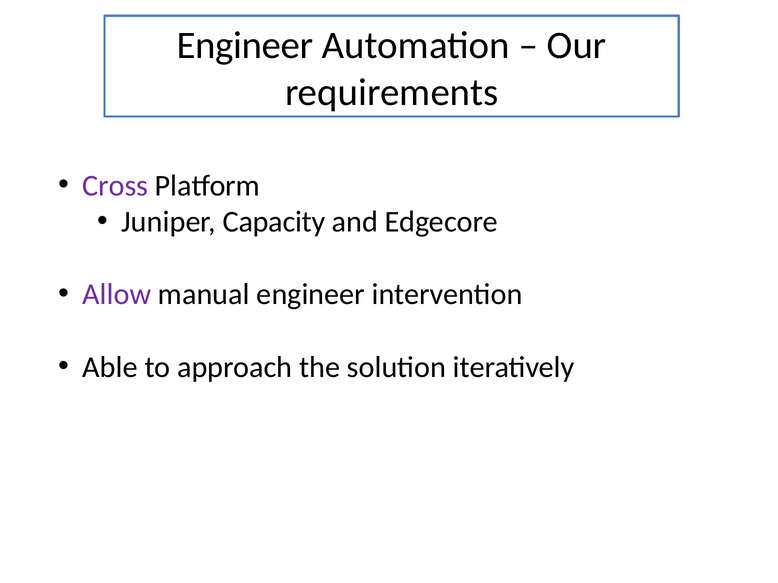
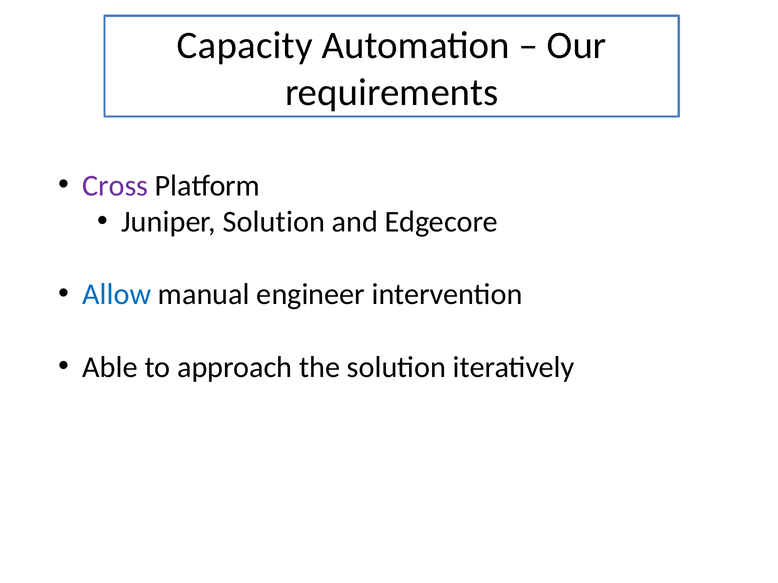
Engineer: Engineer -> Capacity (245, 46)
Juniper Capacity: Capacity -> Solution (274, 222)
Allow colour: purple -> blue (117, 295)
